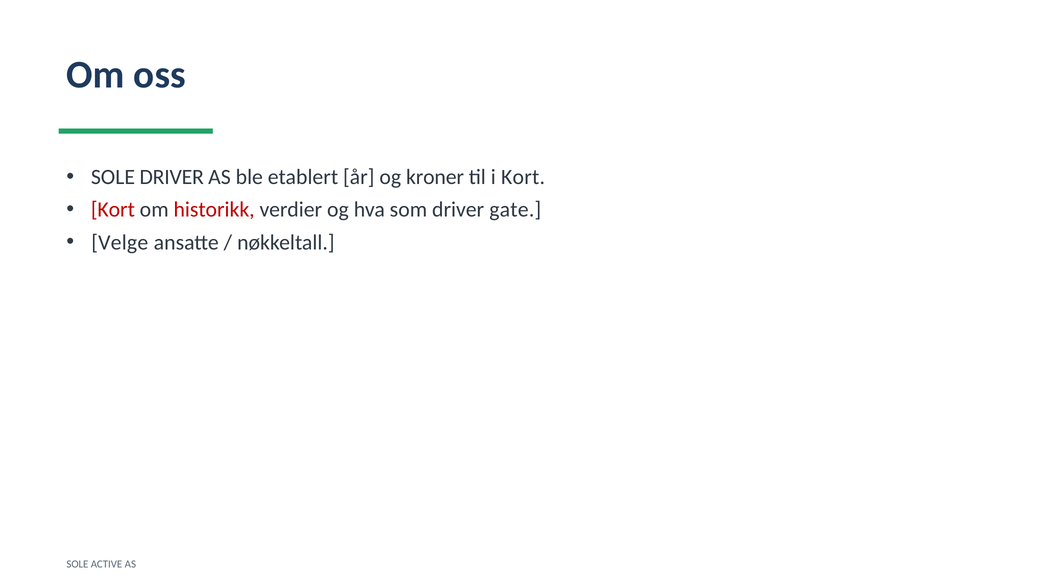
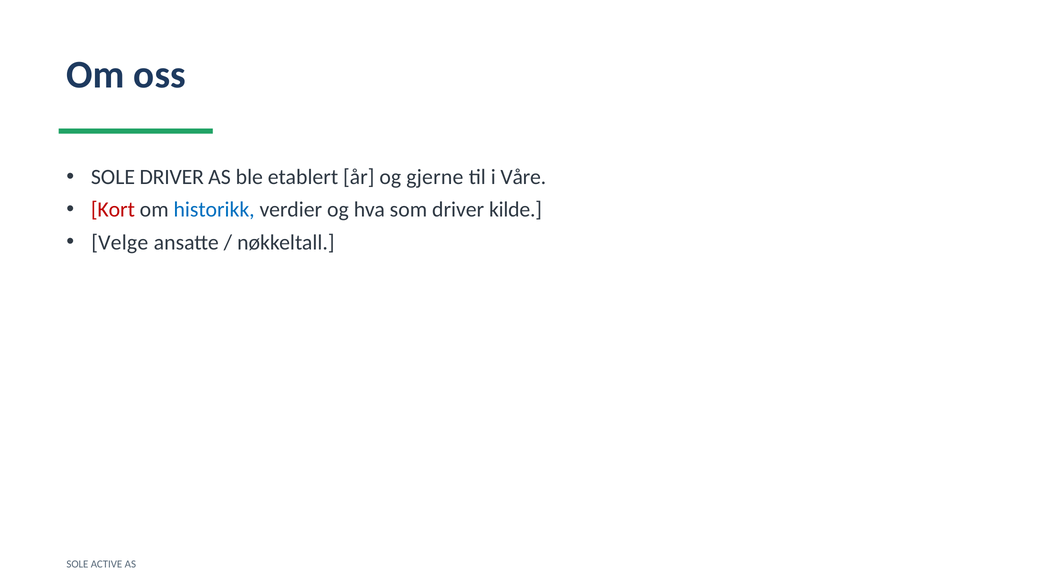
kroner: kroner -> gjerne (435, 177)
i Kort: Kort -> Våre (523, 177)
historikk colour: red -> blue (214, 209)
gate: gate -> kilde (515, 209)
